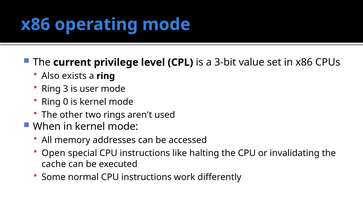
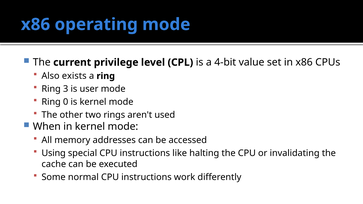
3-bit: 3-bit -> 4-bit (225, 62)
Open: Open -> Using (54, 153)
